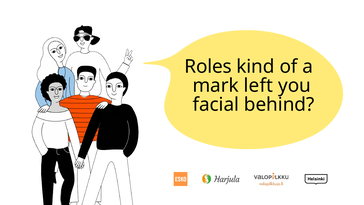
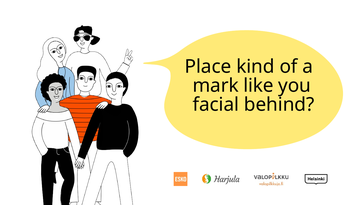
Roles: Roles -> Place (208, 67)
left: left -> like (259, 86)
